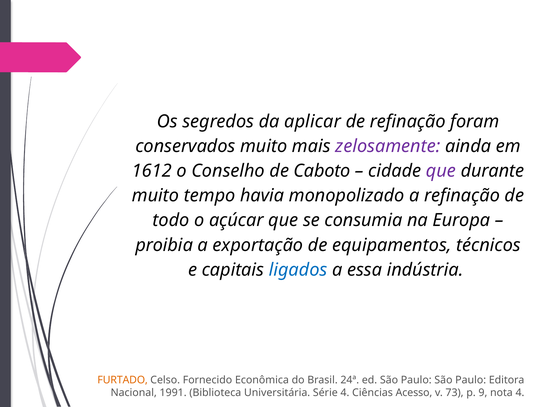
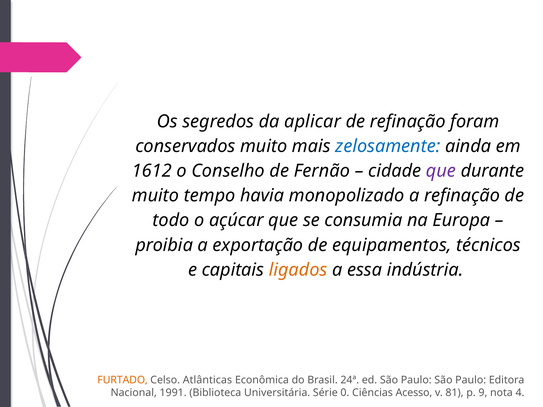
zelosamente colour: purple -> blue (388, 146)
Caboto: Caboto -> Fernão (322, 171)
ligados colour: blue -> orange (298, 270)
Fornecido: Fornecido -> Atlânticas (207, 380)
Série 4: 4 -> 0 (345, 393)
73: 73 -> 81 (455, 393)
